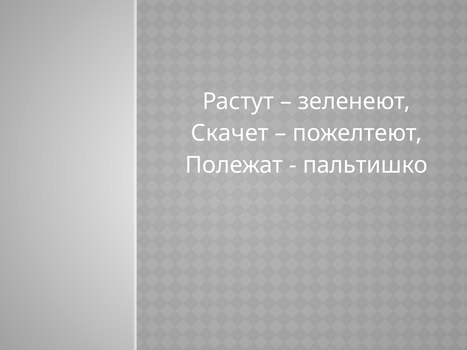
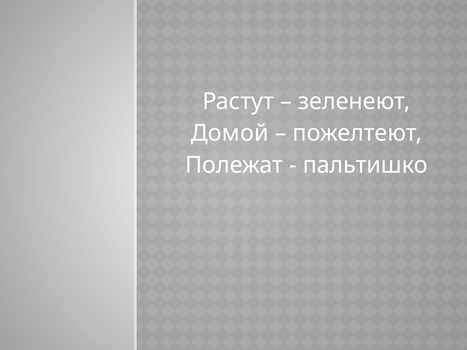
Скачет: Скачет -> Домой (230, 133)
